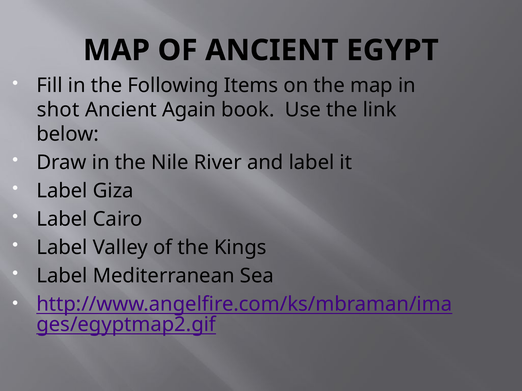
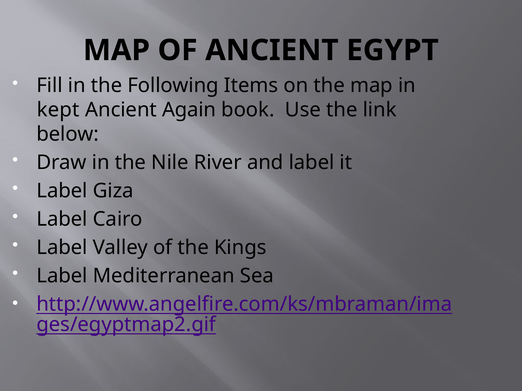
shot: shot -> kept (58, 110)
